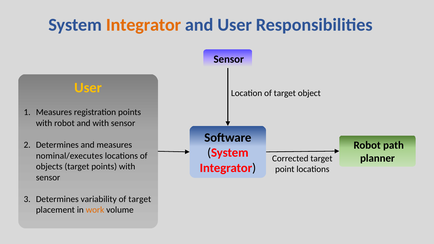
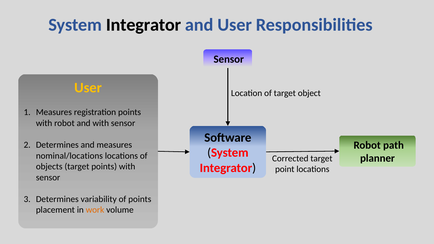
Integrator colour: orange -> black (143, 25)
nominal/executes: nominal/executes -> nominal/locations (69, 156)
variability of target: target -> points (140, 199)
